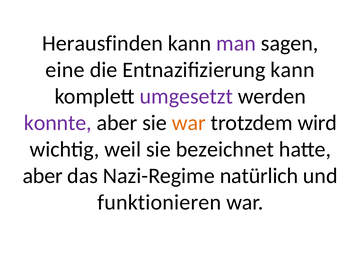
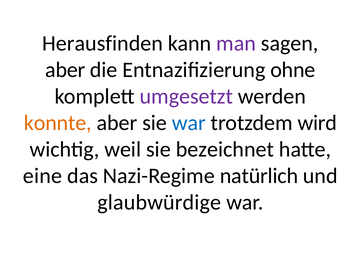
eine: eine -> aber (65, 70)
Entnazifizierung kann: kann -> ohne (293, 70)
konnte colour: purple -> orange (58, 123)
war colour: orange -> blue (189, 123)
aber: aber -> eine (42, 176)
funktionieren: funktionieren -> glaubwürdige (159, 202)
